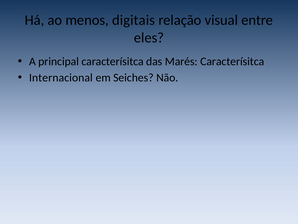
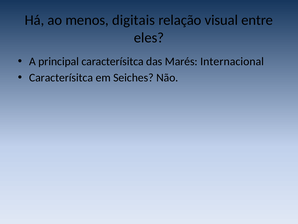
Marés Caracterísitca: Caracterísitca -> Internacional (232, 61)
Internacional: Internacional -> Caracterísitca (61, 78)
